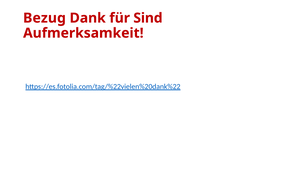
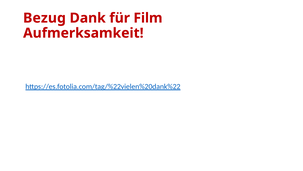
Sind: Sind -> Film (148, 18)
